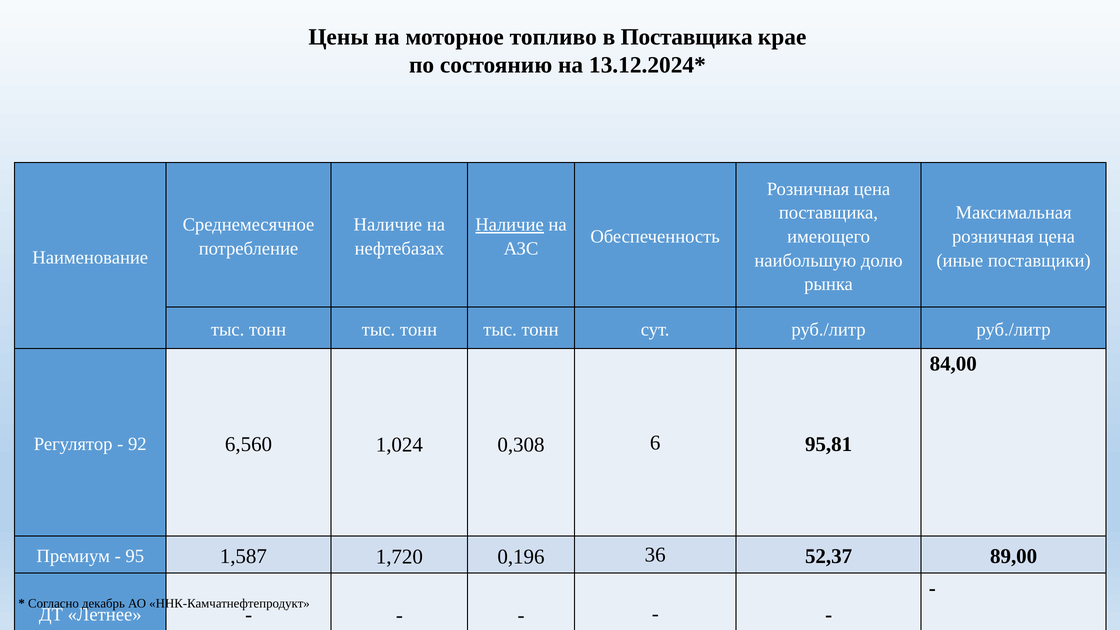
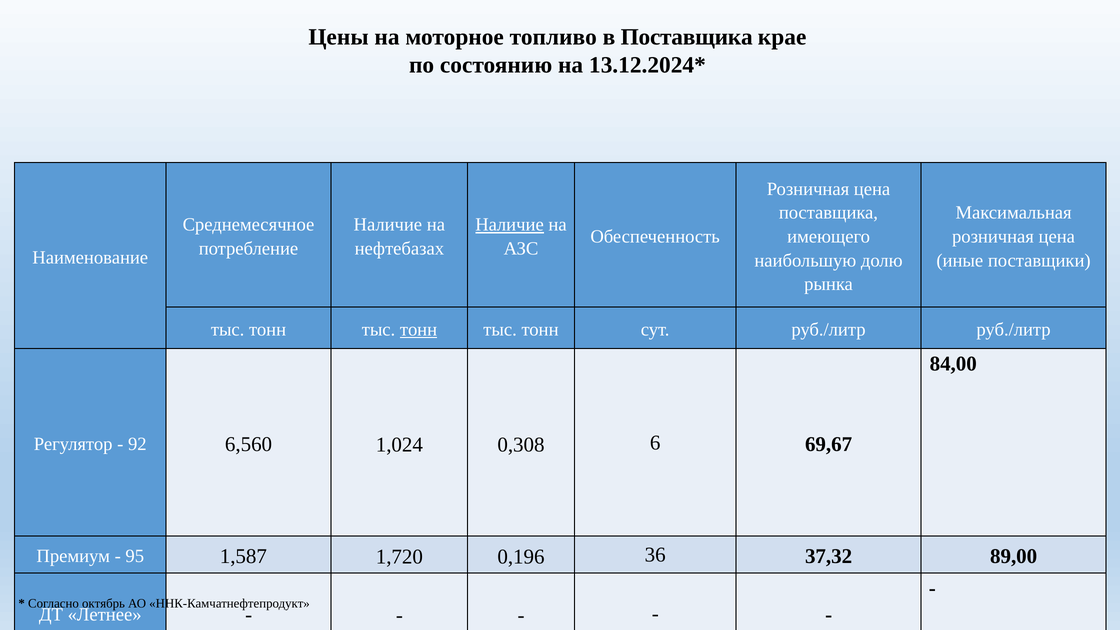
тонн underline: none -> present (419, 330)
95,81: 95,81 -> 69,67 (829, 444)
52,37: 52,37 -> 37,32 (829, 556)
декабрь: декабрь -> октябрь (103, 604)
